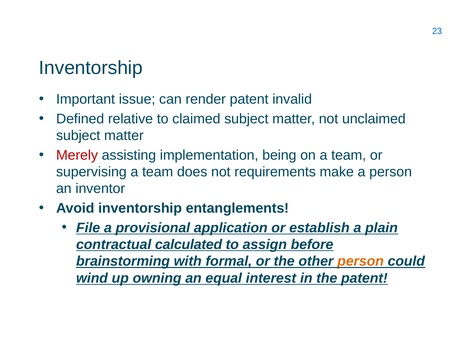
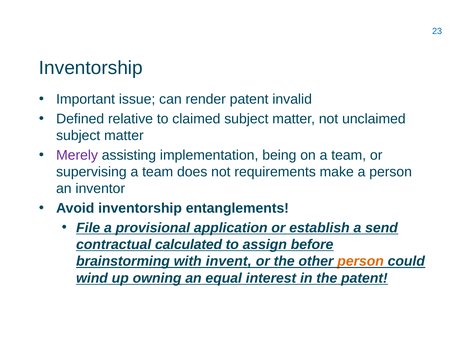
Merely colour: red -> purple (77, 155)
plain: plain -> send (382, 228)
formal: formal -> invent (229, 262)
